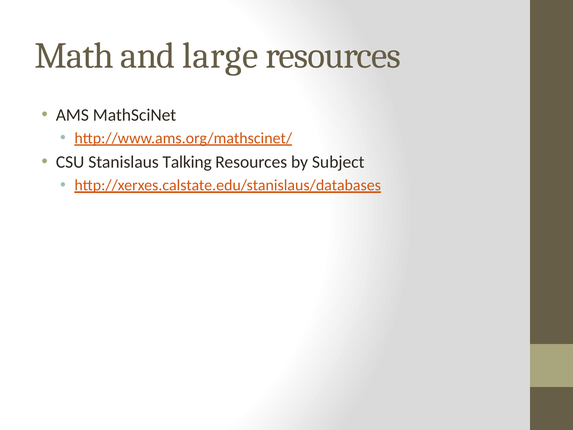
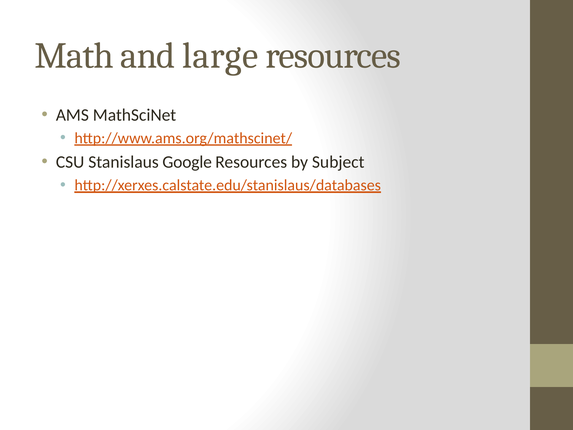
Talking: Talking -> Google (187, 162)
